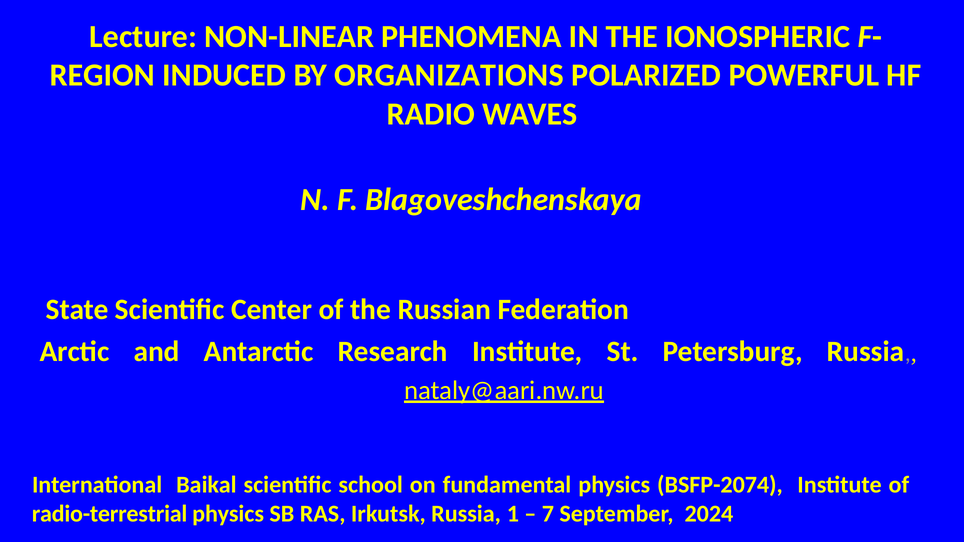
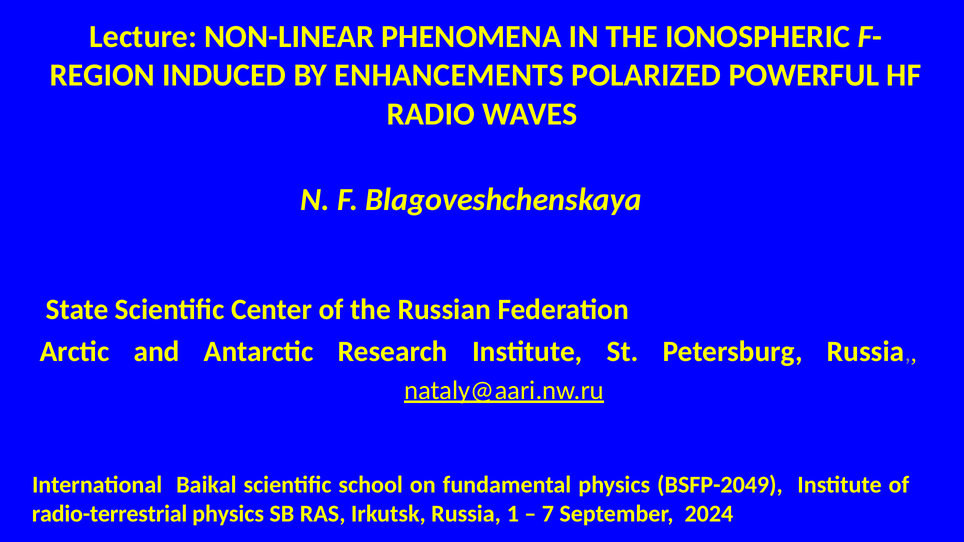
ORGANIZATIONS: ORGANIZATIONS -> ENHANCEMENTS (449, 75)
BSFP-2074: BSFP-2074 -> BSFP-2049 (720, 485)
